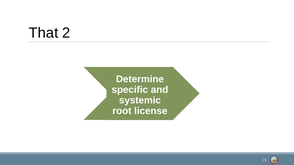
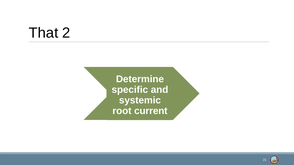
license: license -> current (151, 111)
